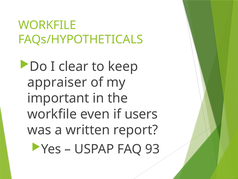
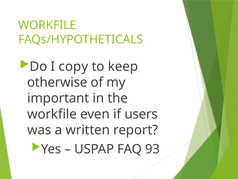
clear: clear -> copy (73, 66)
appraiser: appraiser -> otherwise (57, 82)
